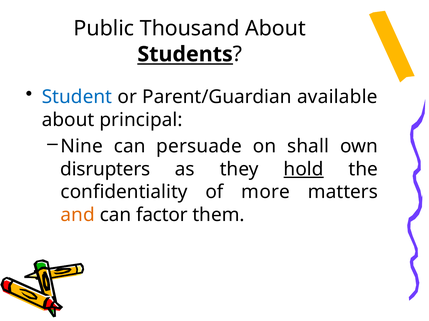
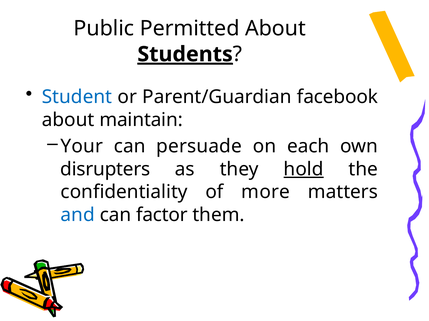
Thousand: Thousand -> Permitted (190, 29)
Students underline: none -> present (185, 54)
available: available -> facebook (337, 97)
principal: principal -> maintain (141, 120)
Nine: Nine -> Your (82, 147)
shall: shall -> each (308, 147)
and colour: orange -> blue (78, 215)
